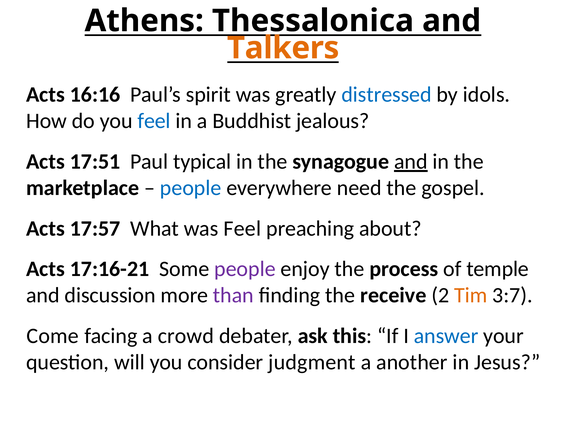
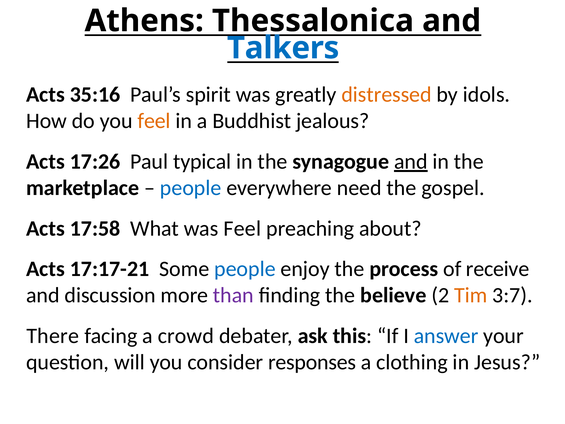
Talkers colour: orange -> blue (283, 48)
16:16: 16:16 -> 35:16 (95, 95)
distressed colour: blue -> orange (387, 95)
feel colour: blue -> orange (154, 121)
17:51: 17:51 -> 17:26 (95, 161)
17:57: 17:57 -> 17:58 (95, 228)
17:16-21: 17:16-21 -> 17:17-21 (110, 269)
people colour: purple -> blue (245, 269)
temple: temple -> receive (498, 269)
receive: receive -> believe (393, 295)
Come: Come -> There (53, 336)
judgment: judgment -> responses (312, 362)
another: another -> clothing (412, 362)
